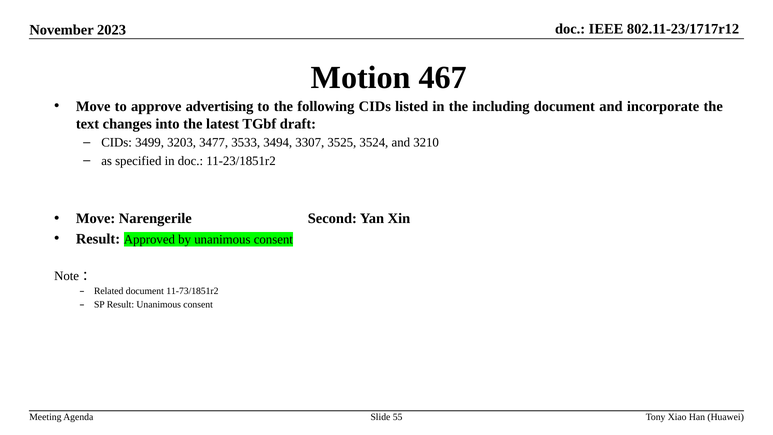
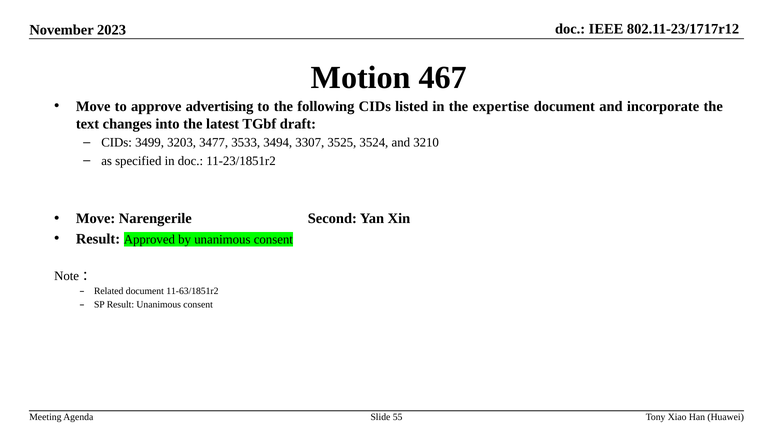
including: including -> expertise (501, 106)
11-73/1851r2: 11-73/1851r2 -> 11-63/1851r2 (192, 291)
